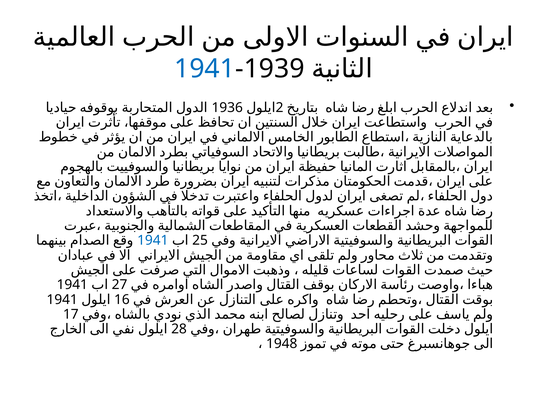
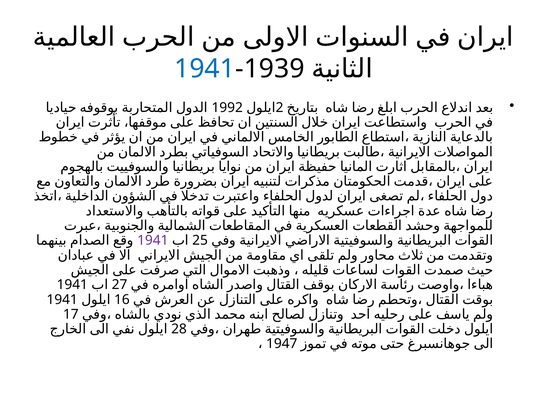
1936: 1936 -> 1992 (227, 108)
1941 colour: blue -> purple (153, 241)
1948: 1948 -> 1947 (282, 344)
